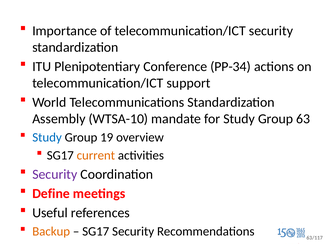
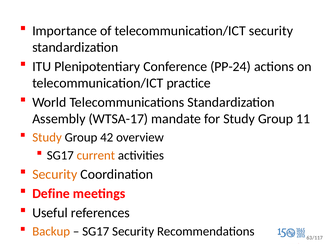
PP-34: PP-34 -> PP-24 (231, 67)
support: support -> practice (189, 83)
WTSA-10: WTSA-10 -> WTSA-17 (118, 119)
63: 63 -> 11 (303, 119)
Study colour: blue -> orange (47, 138)
19: 19 -> 42 (107, 138)
Security colour: purple -> orange (55, 174)
